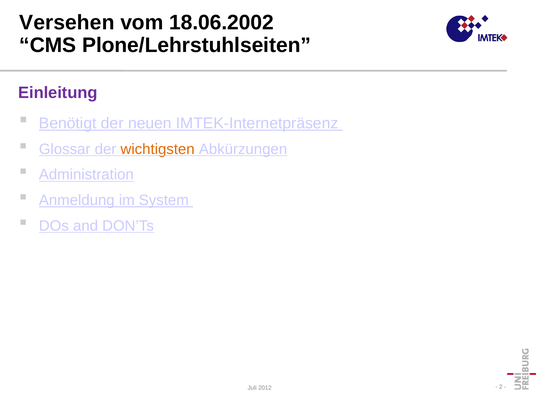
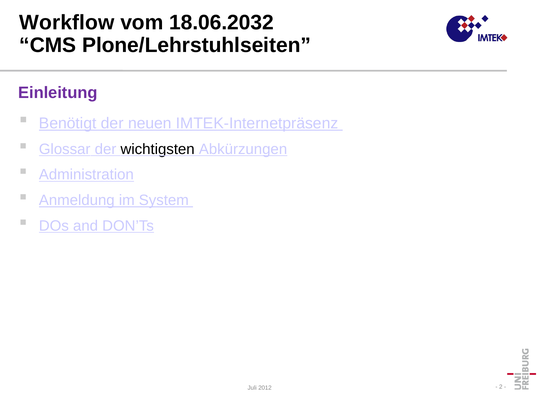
Versehen: Versehen -> Workflow (67, 23)
18.06.2002: 18.06.2002 -> 18.06.2032 (221, 23)
wichtigsten colour: orange -> black (158, 149)
